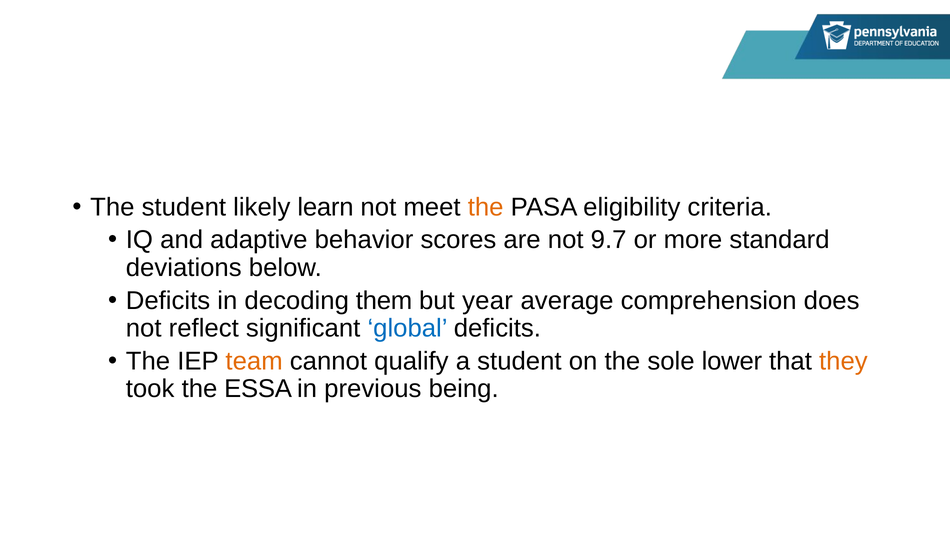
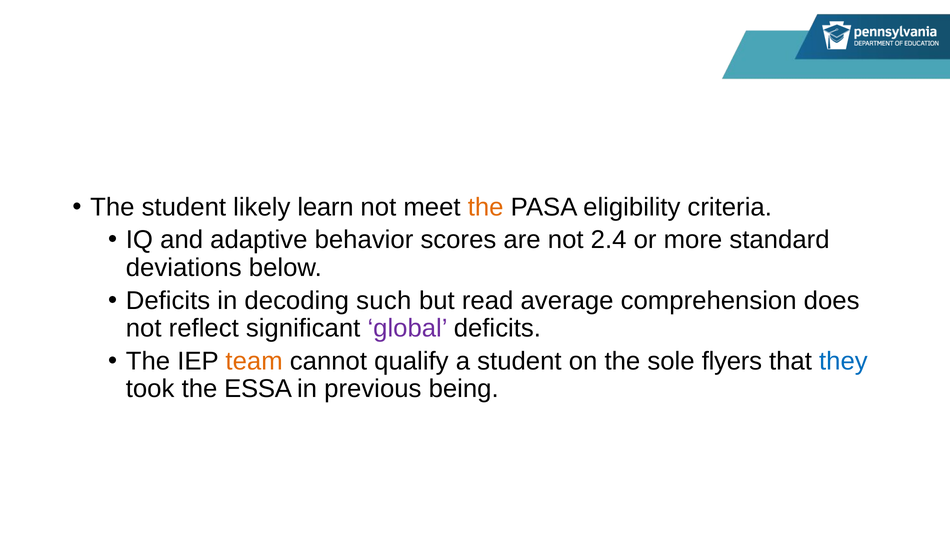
9.7: 9.7 -> 2.4 (609, 240)
them: them -> such (384, 301)
year: year -> read (488, 301)
global colour: blue -> purple (408, 329)
lower: lower -> flyers (732, 361)
they colour: orange -> blue (843, 361)
